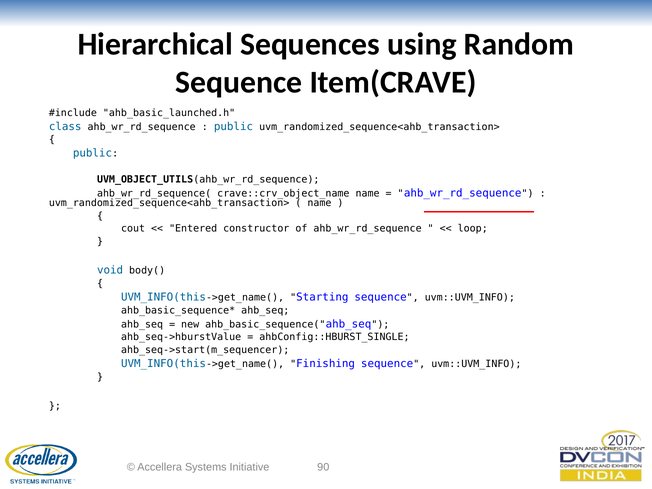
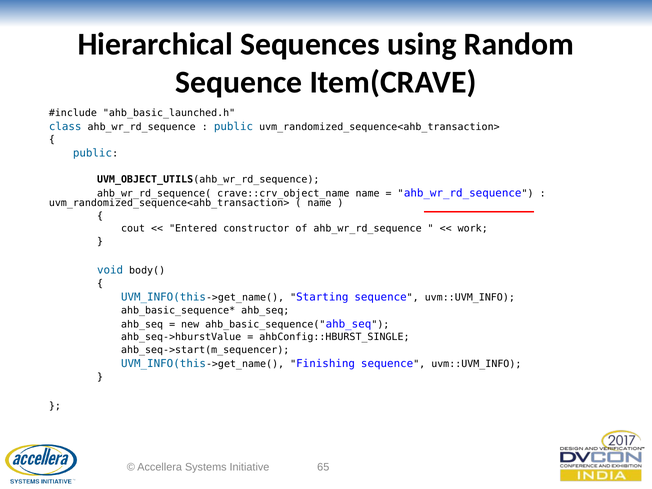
loop: loop -> work (473, 229)
90: 90 -> 65 (323, 467)
